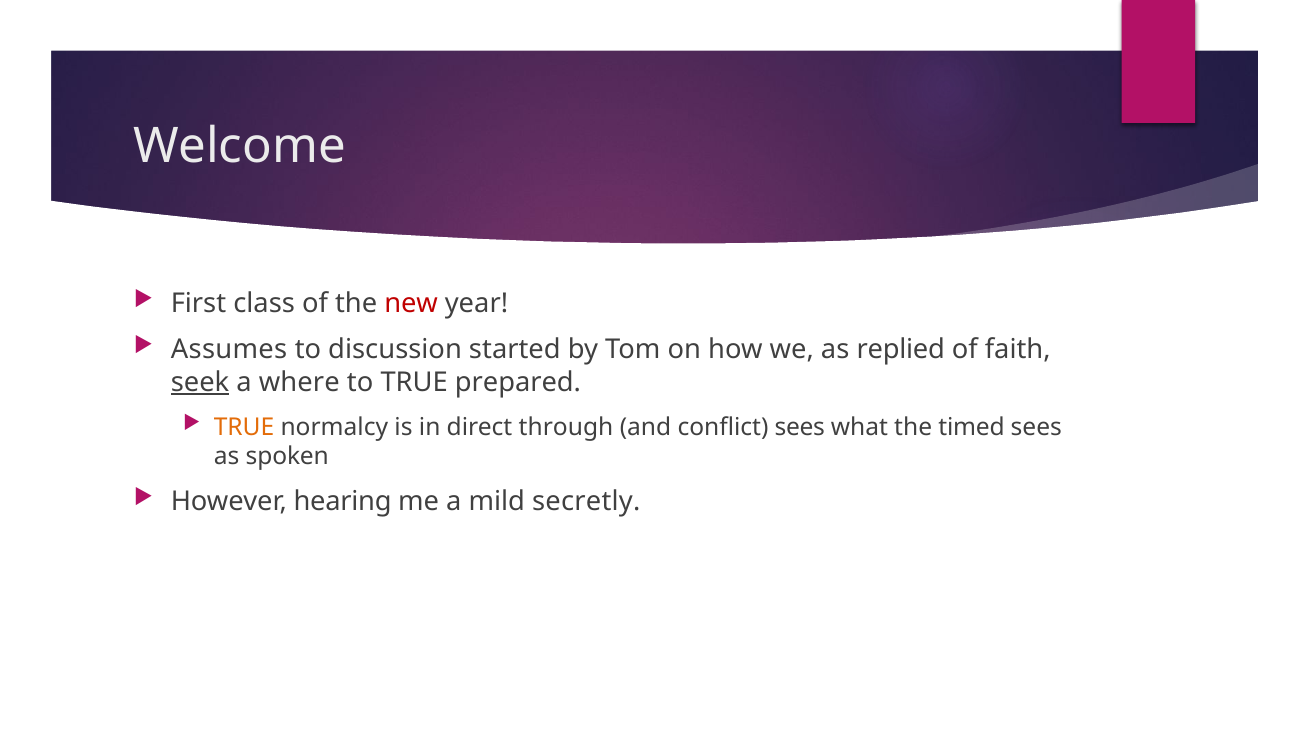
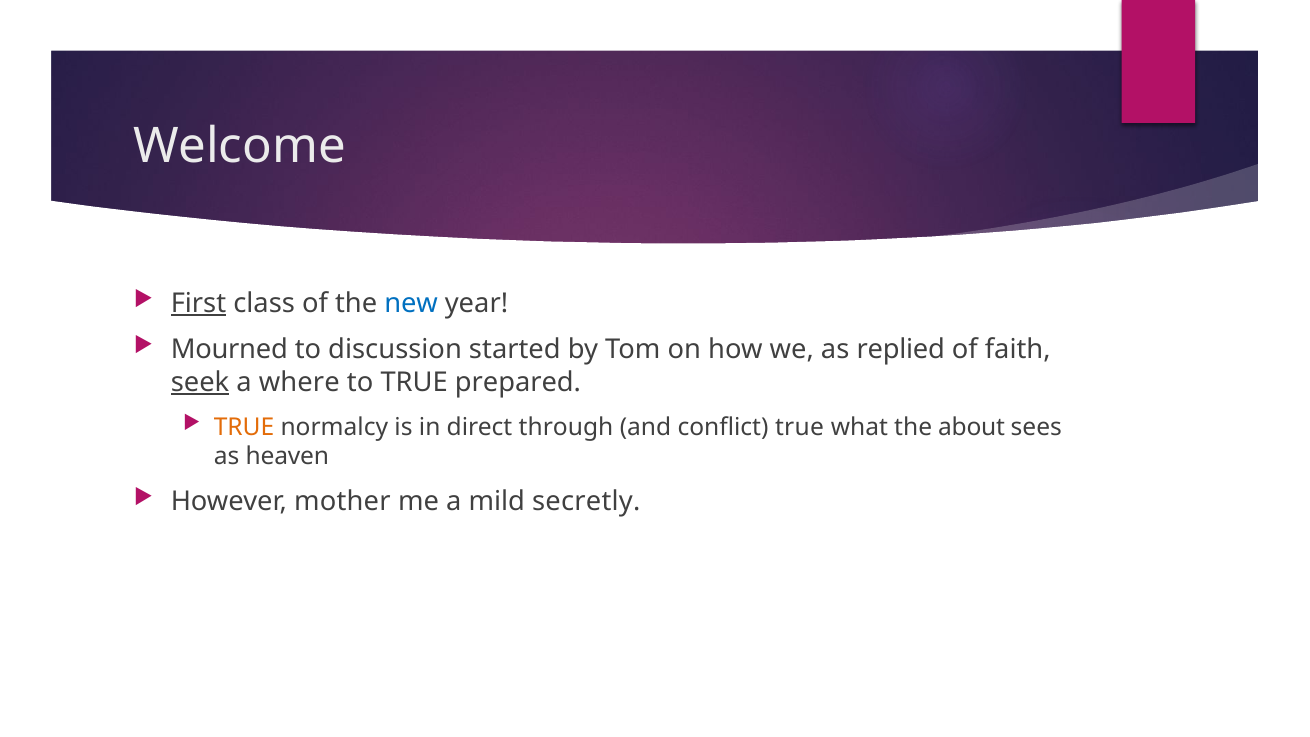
First underline: none -> present (198, 303)
new colour: red -> blue (411, 303)
Assumes: Assumes -> Mourned (229, 349)
conflict sees: sees -> true (800, 427)
timed: timed -> about (972, 427)
spoken: spoken -> heaven (287, 456)
hearing: hearing -> mother (342, 501)
